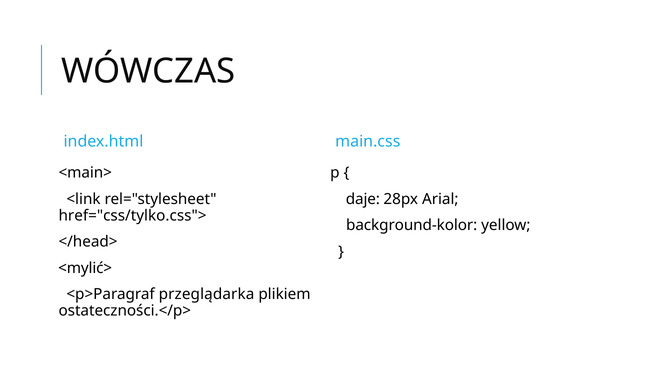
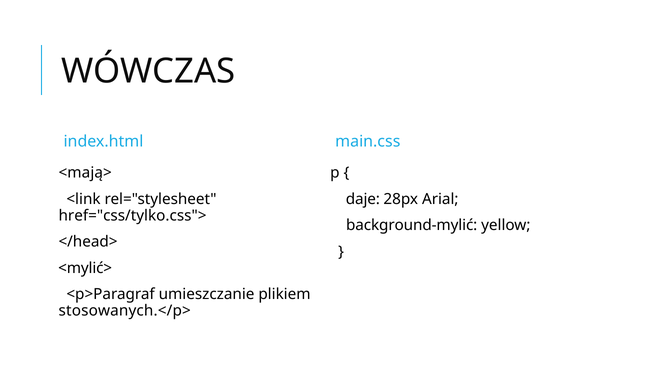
<main>: <main> -> <mają> (85, 173)
background-kolor: background-kolor -> background-mylić (412, 225)
przeglądarka: przeglądarka -> umieszczanie (207, 294)
ostateczności.</p>: ostateczności.</p> -> stosowanych.</p> (125, 311)
